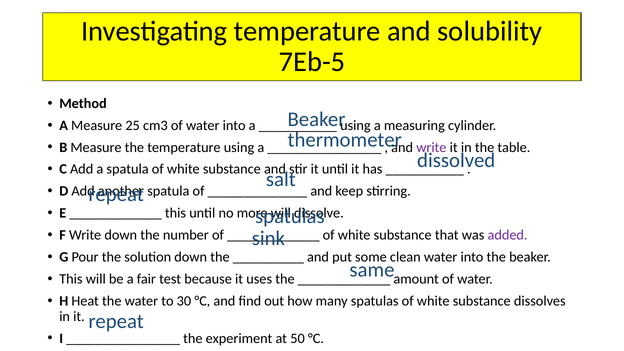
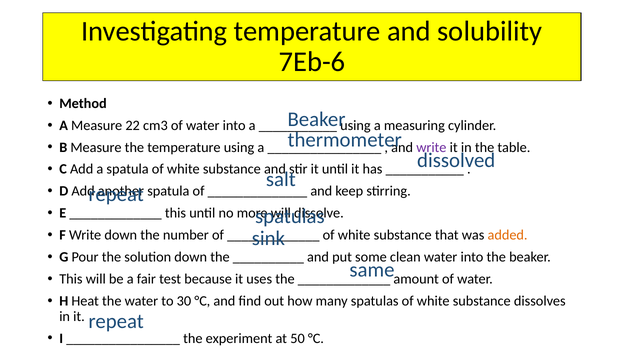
7Eb-5: 7Eb-5 -> 7Eb-6 (312, 62)
25: 25 -> 22 (133, 125)
added colour: purple -> orange (508, 235)
